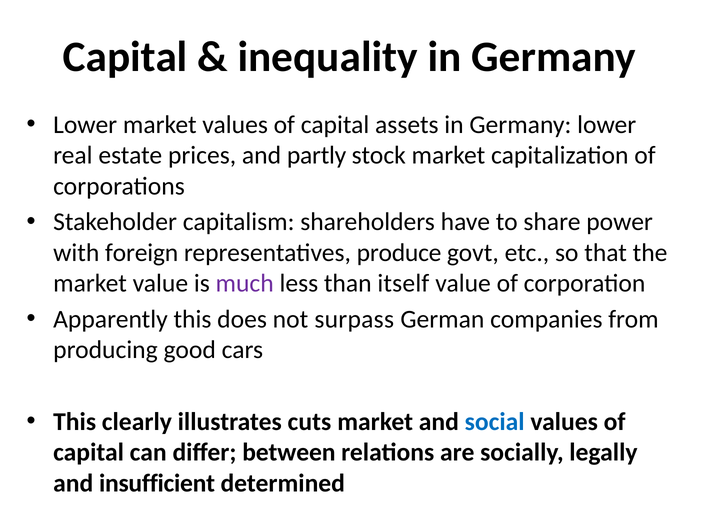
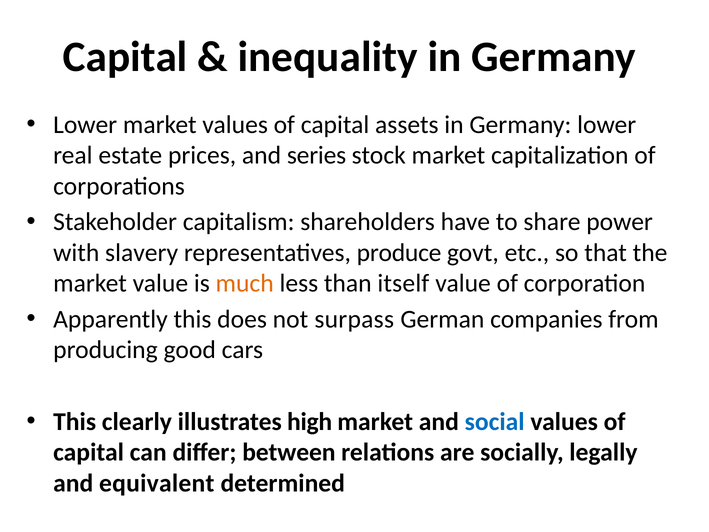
partly: partly -> series (317, 155)
foreign: foreign -> slavery (142, 253)
much colour: purple -> orange (245, 283)
cuts: cuts -> high (310, 421)
insufficient: insufficient -> equivalent (157, 483)
